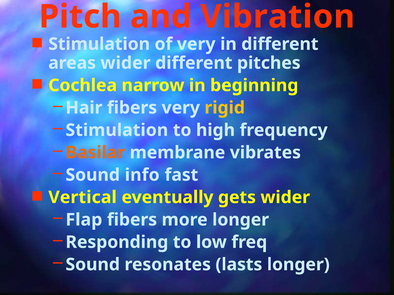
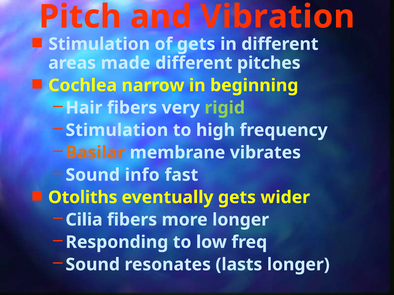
of very: very -> gets (196, 44)
areas wider: wider -> made (126, 63)
rigid colour: yellow -> light green (225, 108)
Vertical: Vertical -> Otoliths (83, 198)
Flap: Flap -> Cilia (84, 220)
